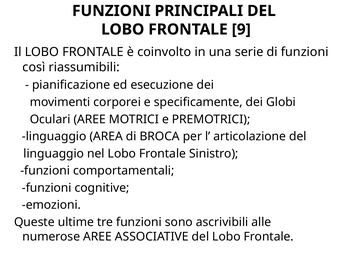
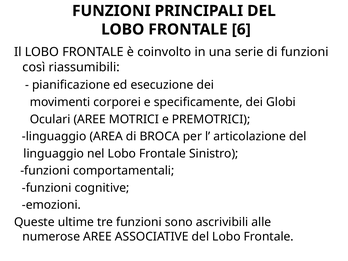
9: 9 -> 6 (241, 29)
